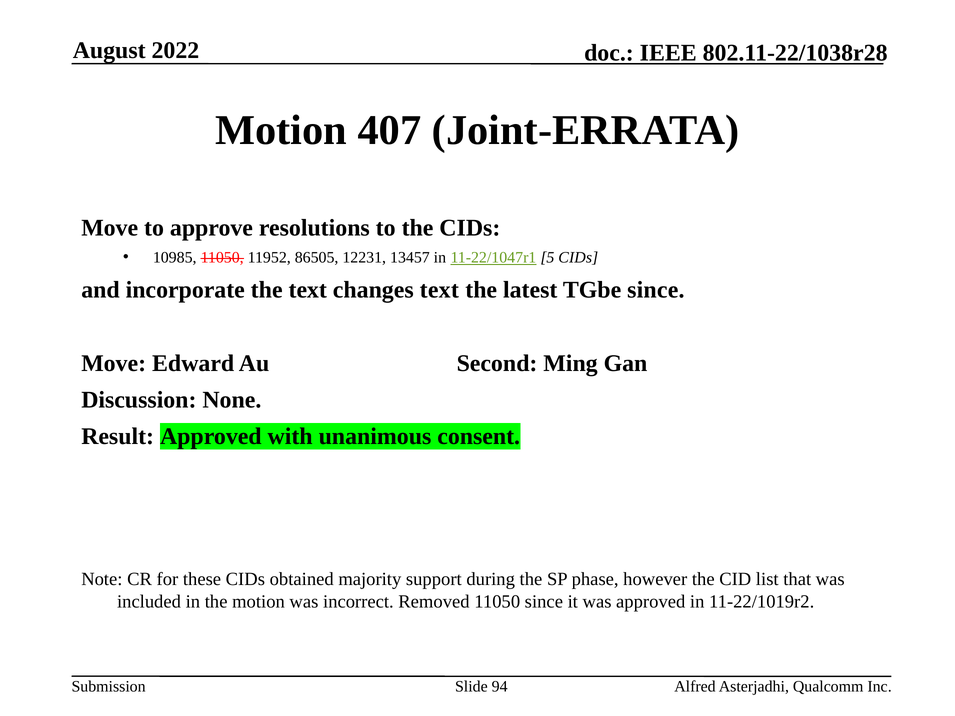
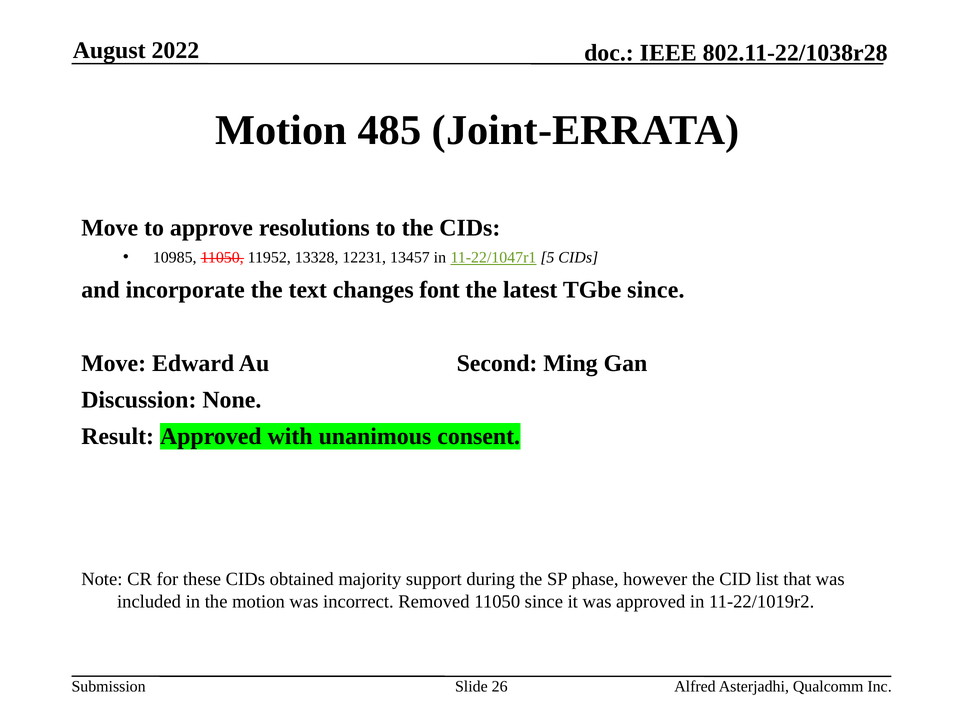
407: 407 -> 485 (389, 130)
86505: 86505 -> 13328 (317, 258)
changes text: text -> font (440, 290)
94: 94 -> 26 (500, 687)
